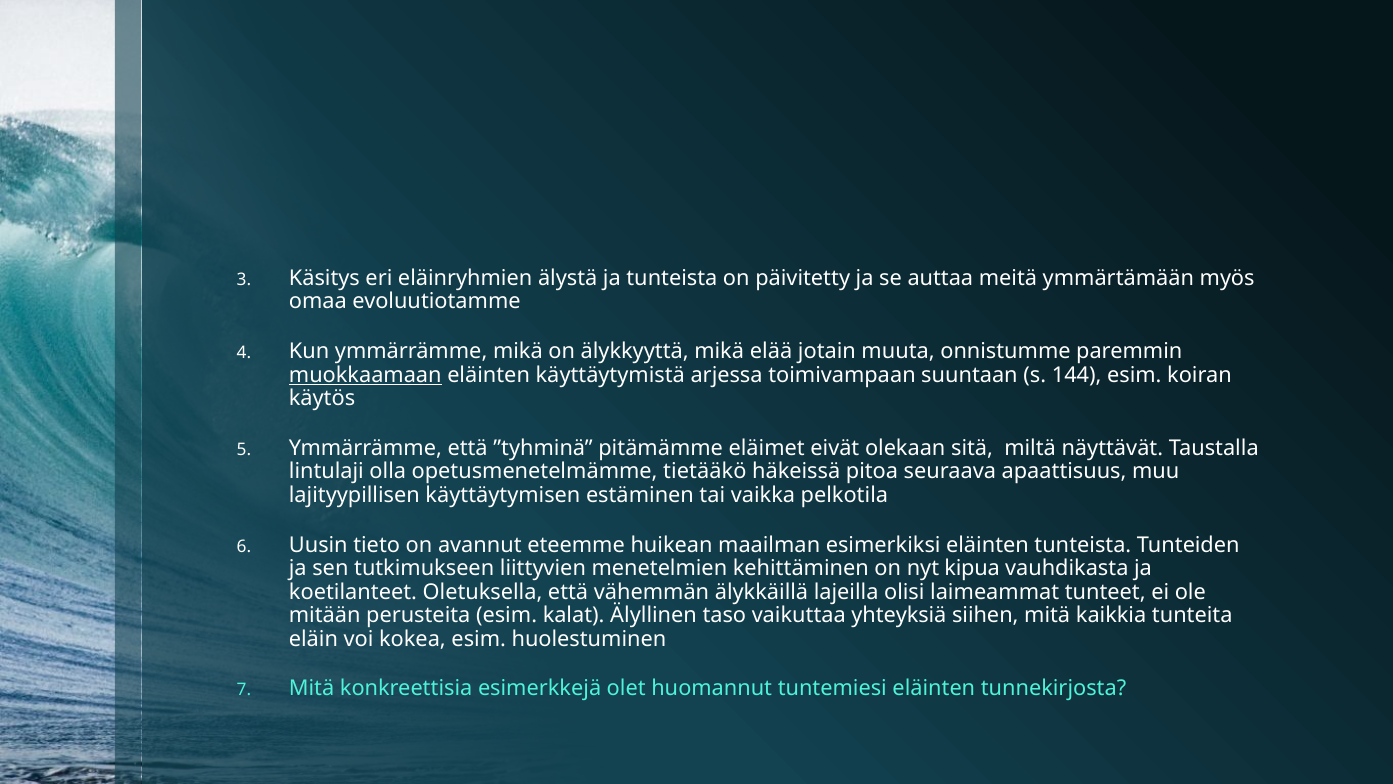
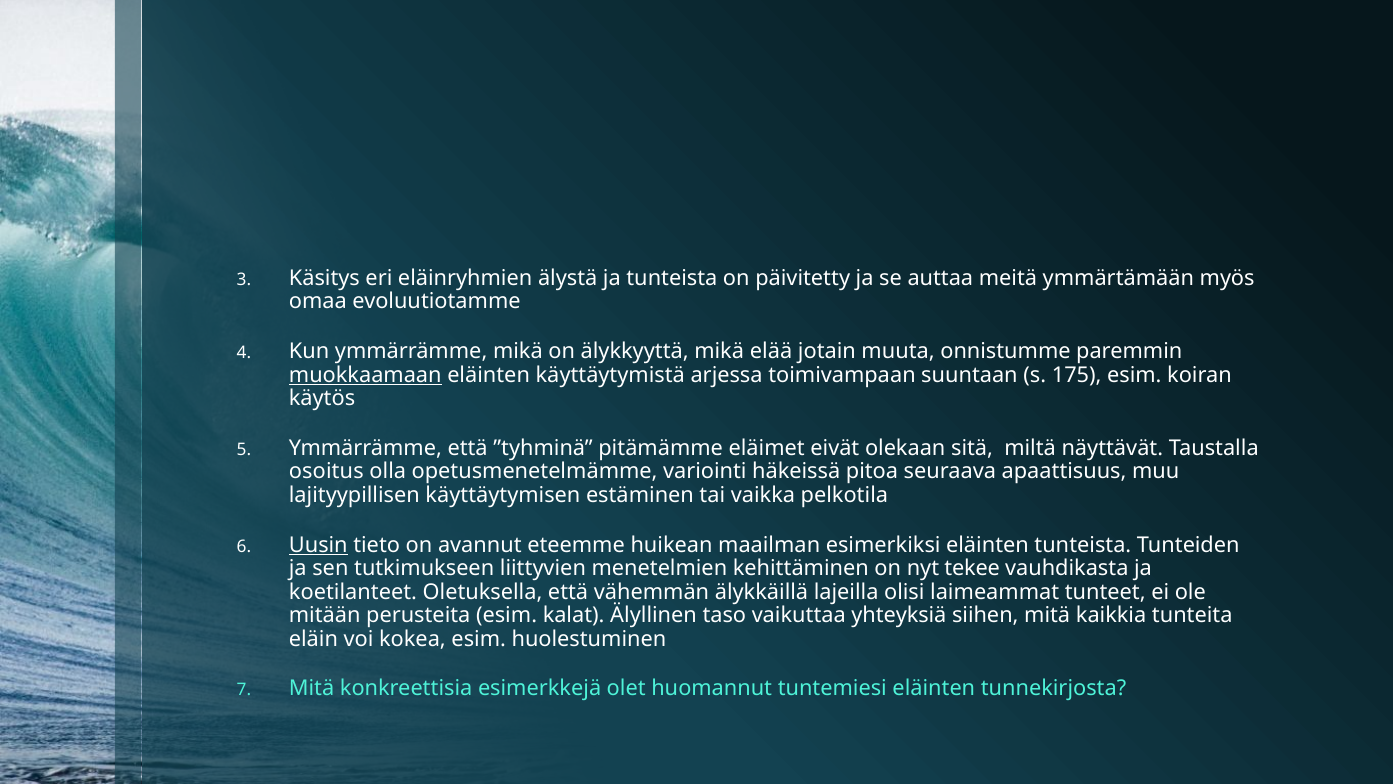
144: 144 -> 175 (1077, 375)
lintulaji: lintulaji -> osoitus (326, 472)
tietääkö: tietääkö -> variointi (705, 472)
Uusin underline: none -> present (318, 545)
kipua: kipua -> tekee (972, 568)
